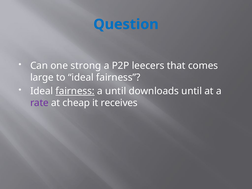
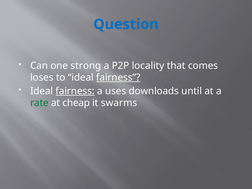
leecers: leecers -> locality (148, 66)
large: large -> loses (42, 77)
fairness underline: none -> present (118, 77)
a until: until -> uses (116, 91)
rate colour: purple -> green (39, 103)
receives: receives -> swarms (119, 103)
